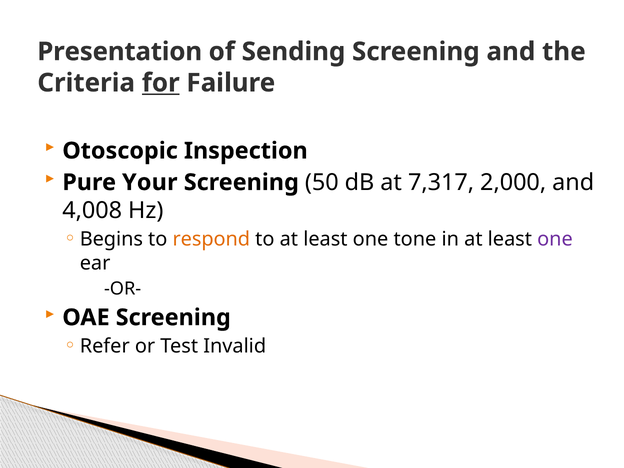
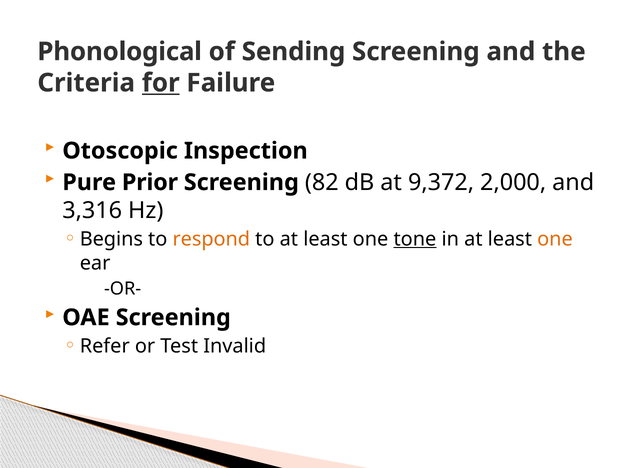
Presentation: Presentation -> Phonological (120, 52)
Your: Your -> Prior (150, 182)
50: 50 -> 82 (322, 182)
7,317: 7,317 -> 9,372 (441, 182)
4,008: 4,008 -> 3,316 (92, 210)
tone underline: none -> present (415, 239)
one colour: purple -> orange (555, 239)
